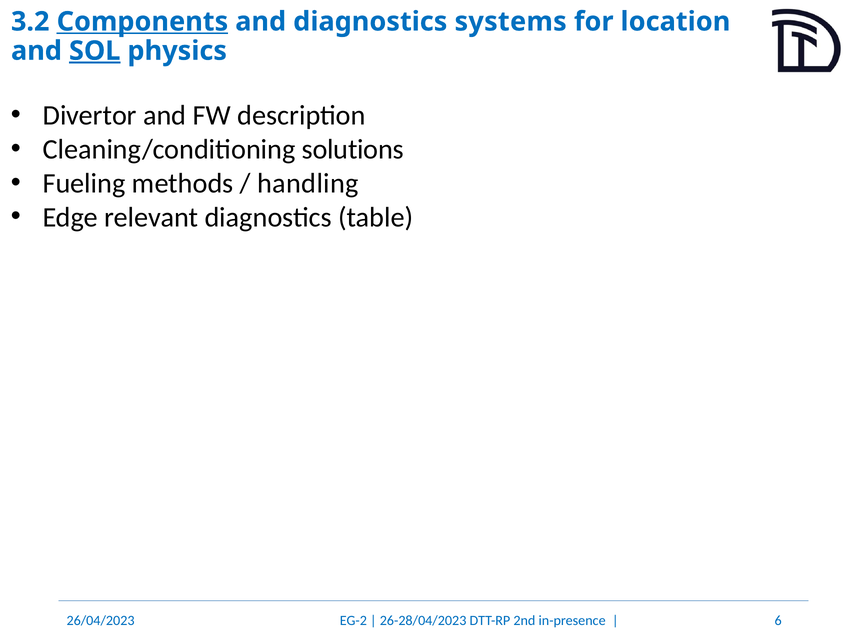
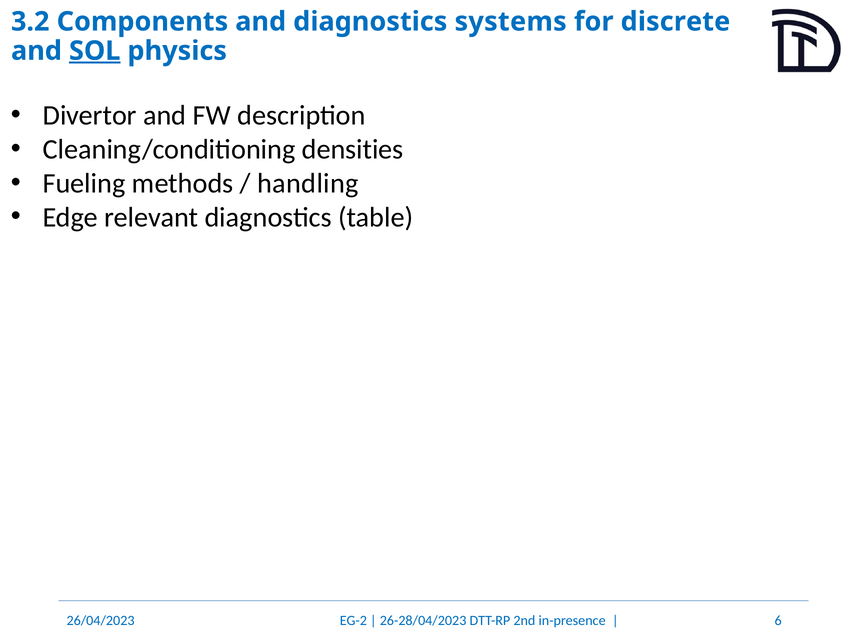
Components underline: present -> none (142, 22)
location: location -> discrete (675, 22)
solutions: solutions -> densities (353, 149)
